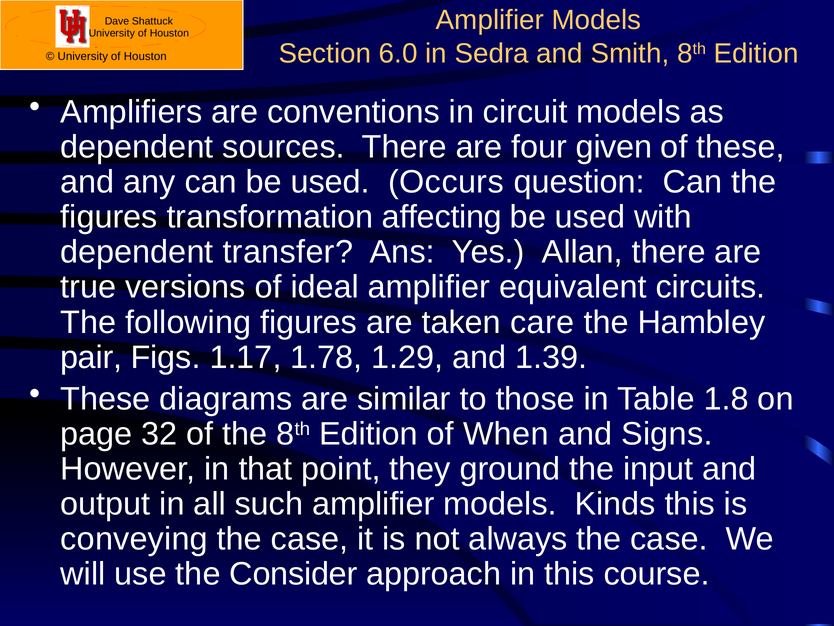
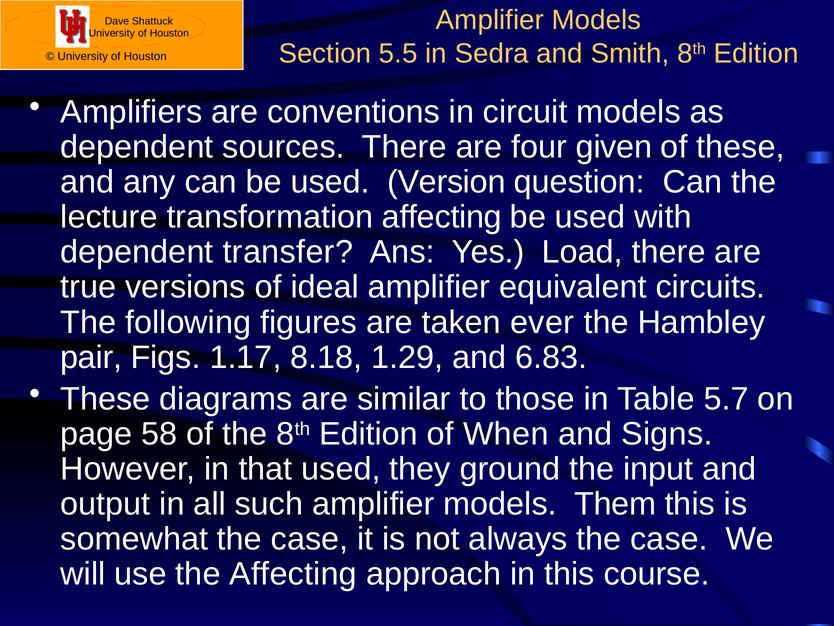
6.0: 6.0 -> 5.5 (398, 53)
Occurs: Occurs -> Version (446, 182)
figures: figures -> lecture (109, 217)
Allan: Allan -> Load (582, 252)
care: care -> ever (542, 322)
1.78: 1.78 -> 8.18 (326, 357)
1.39: 1.39 -> 6.83 (551, 357)
1.8: 1.8 -> 5.7 (726, 399)
32: 32 -> 58 (159, 434)
that point: point -> used (341, 469)
Kinds: Kinds -> Them (615, 504)
conveying: conveying -> somewhat (134, 539)
the Consider: Consider -> Affecting (293, 574)
